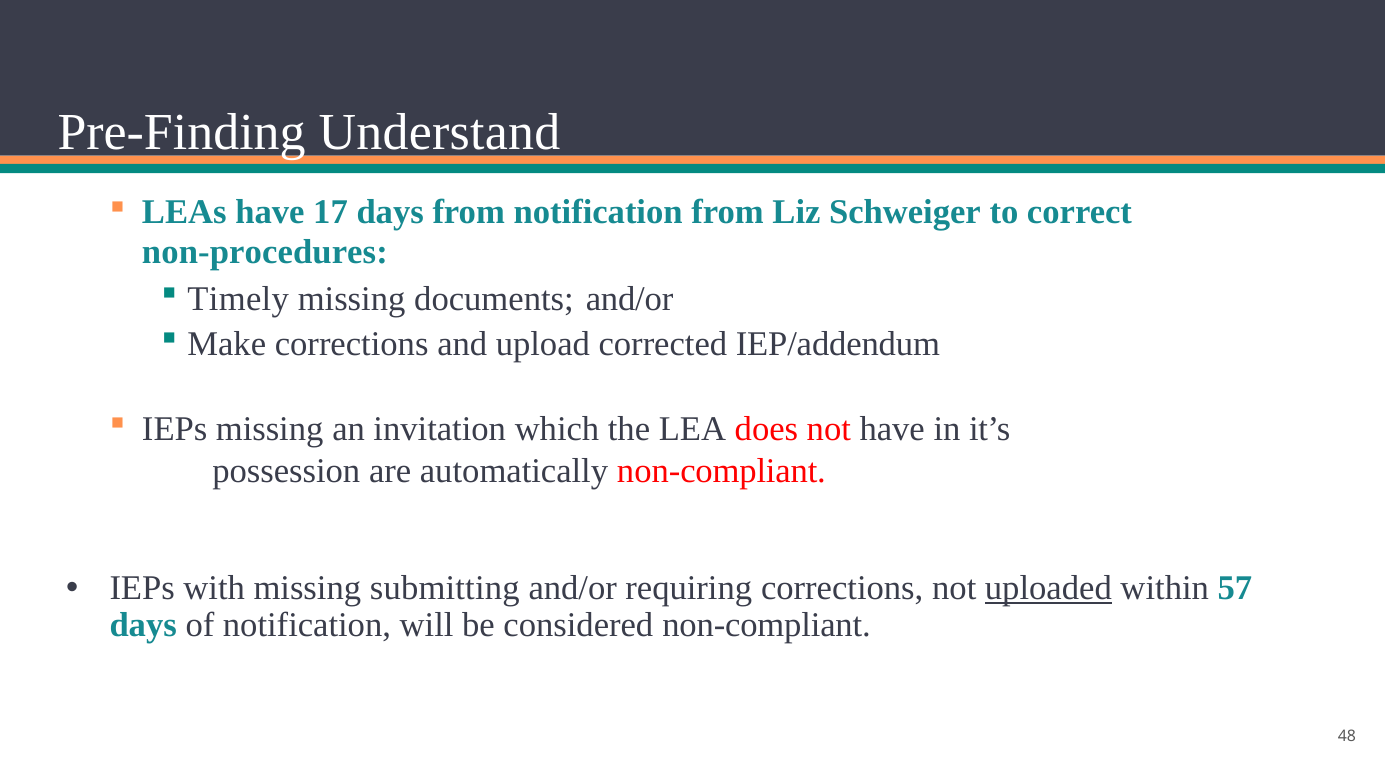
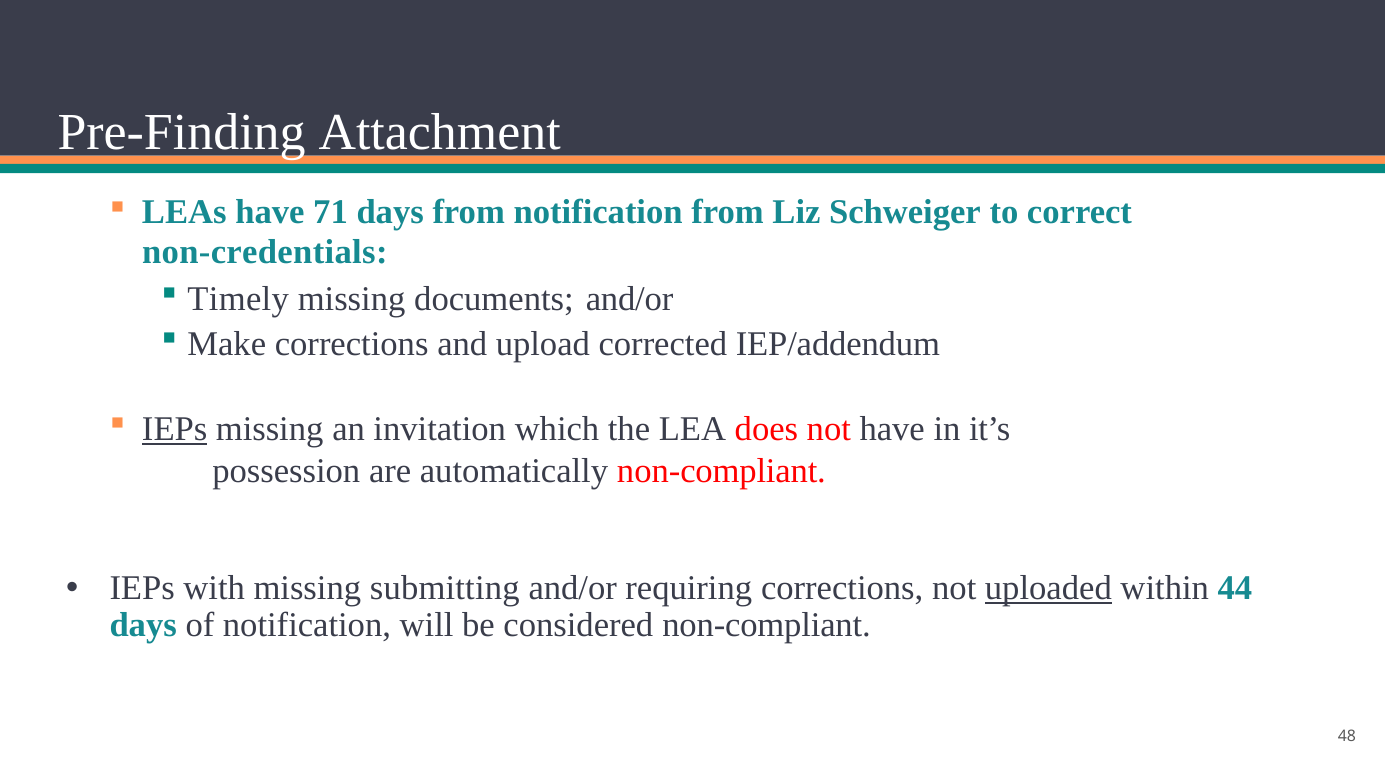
Understand: Understand -> Attachment (440, 132)
17: 17 -> 71 (331, 212)
non-procedures: non-procedures -> non-credentials (265, 252)
IEPs underline: none -> present (175, 429)
57: 57 -> 44 (1235, 588)
